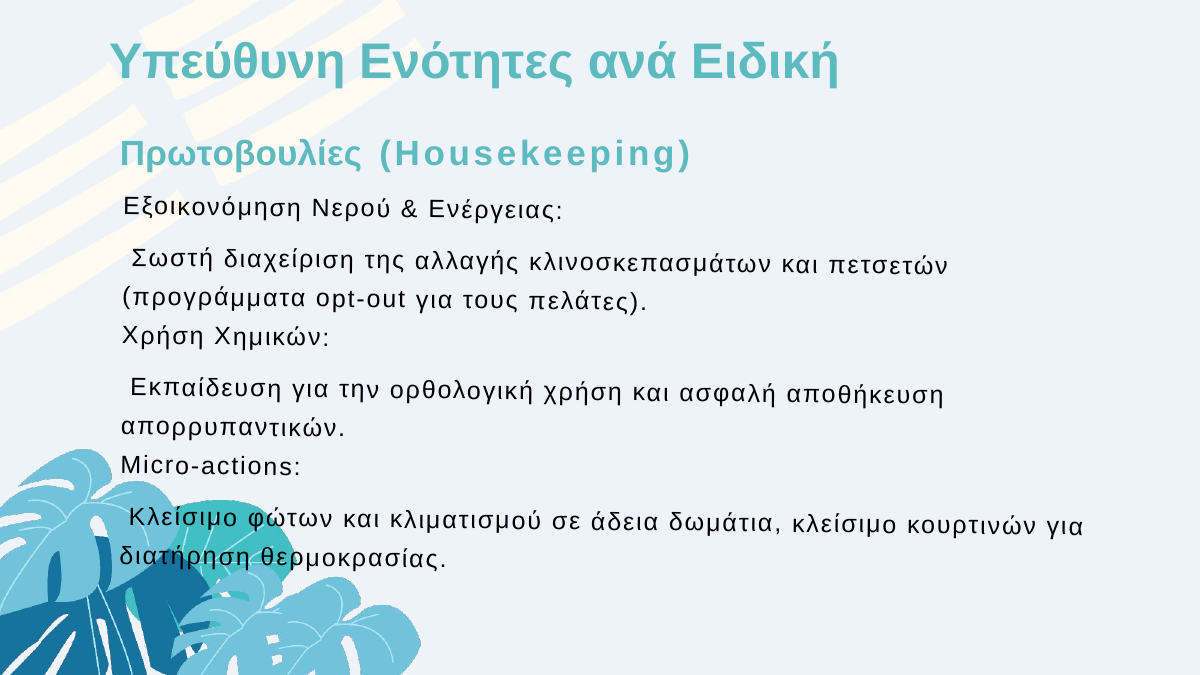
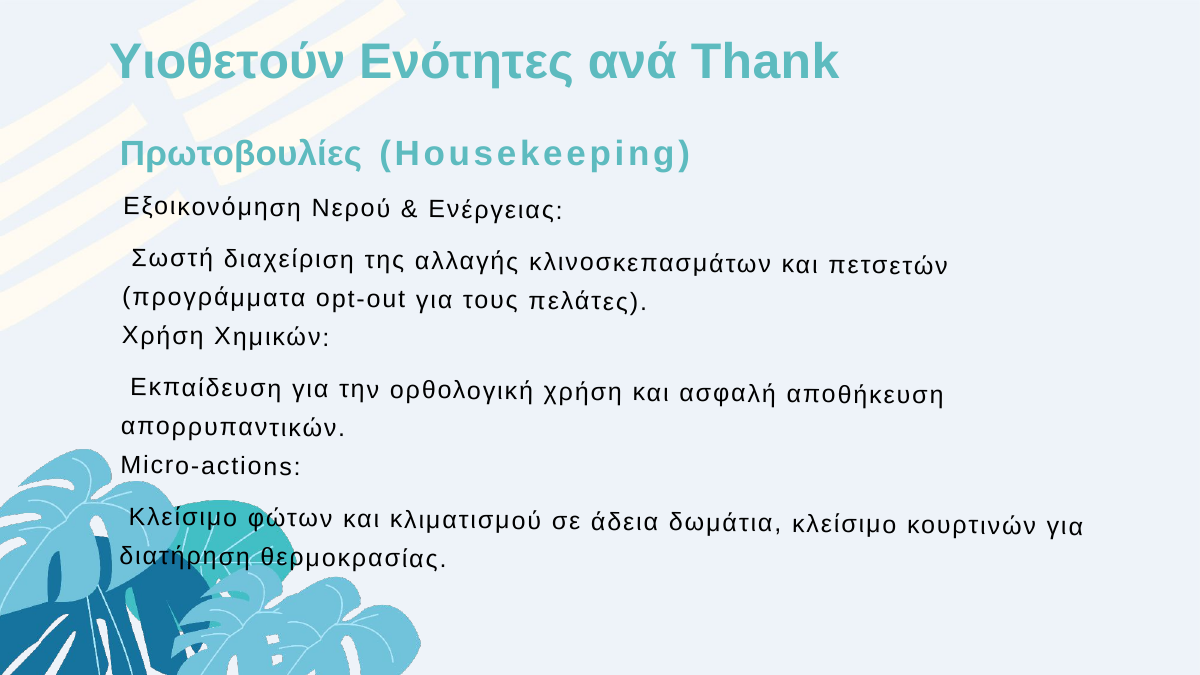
Υπεύθυνη: Υπεύθυνη -> Υιοθετούν (227, 62)
Ειδική: Ειδική -> Thank (765, 62)
